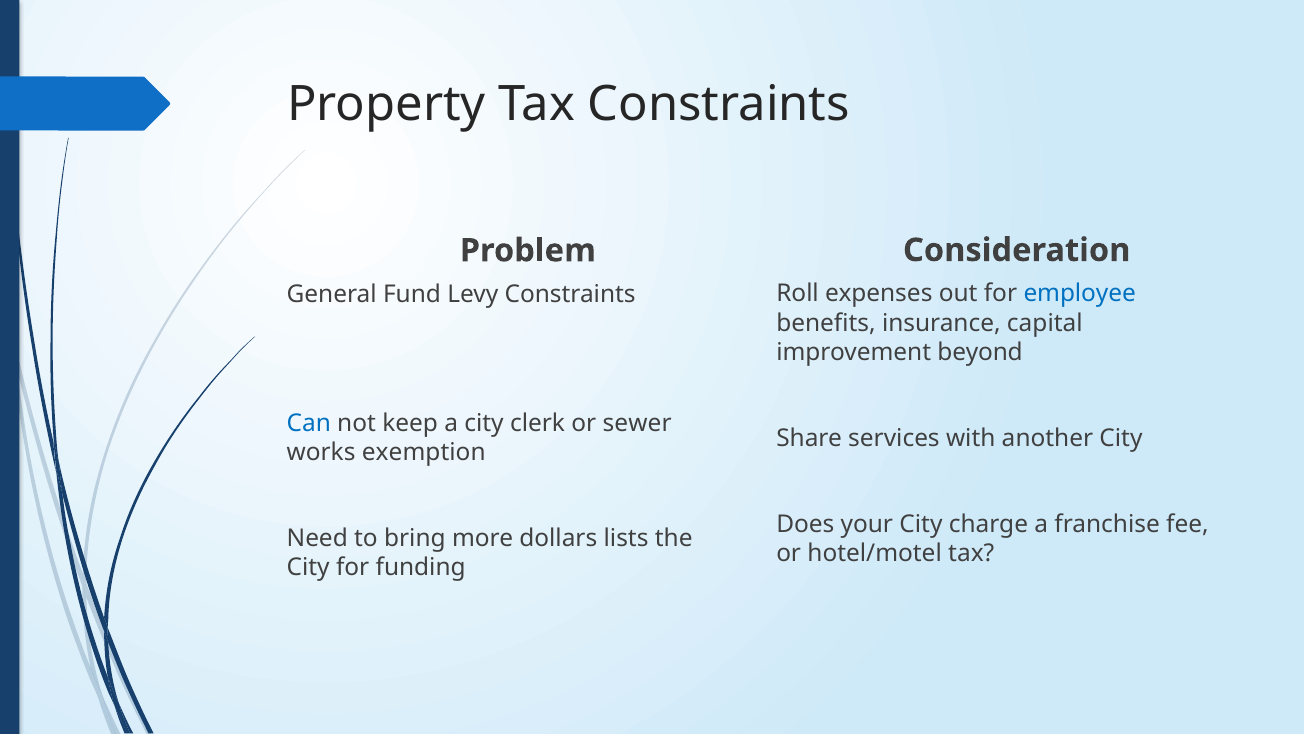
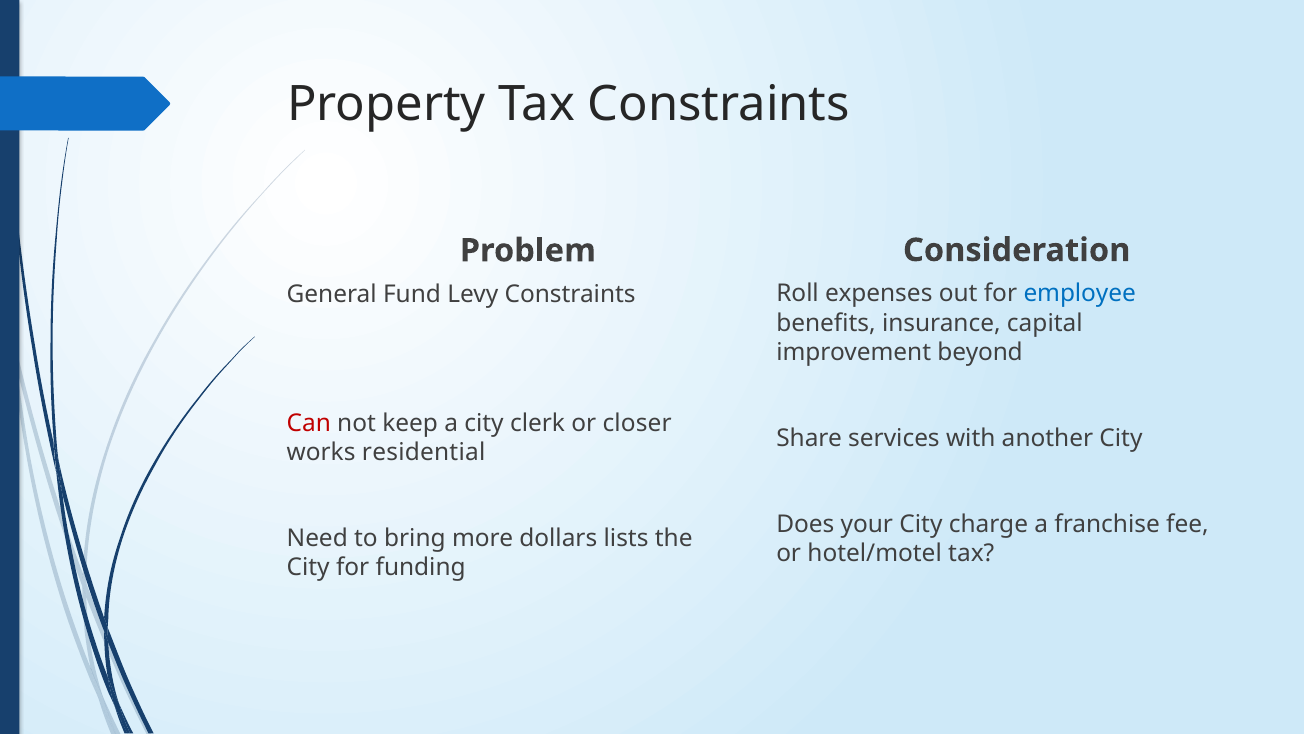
Can colour: blue -> red (309, 423)
sewer: sewer -> closer (637, 423)
exemption: exemption -> residential (424, 452)
